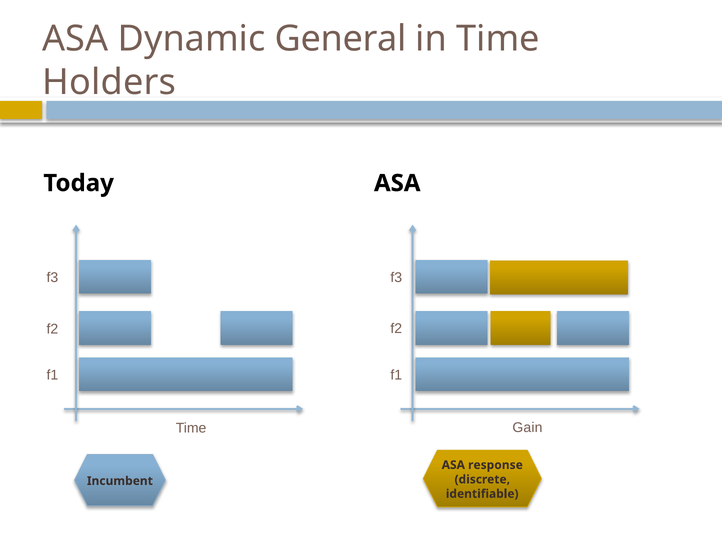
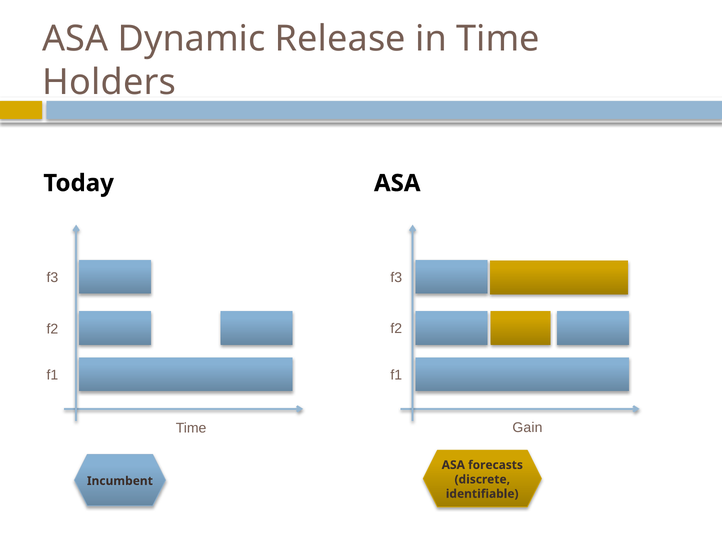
General: General -> Release (340, 39)
response: response -> forecasts (495, 465)
